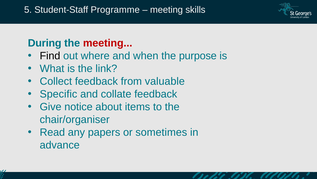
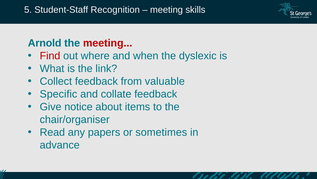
Programme: Programme -> Recognition (115, 10)
During: During -> Arnold (45, 43)
Find colour: black -> red (50, 56)
purpose: purpose -> dyslexic (198, 56)
